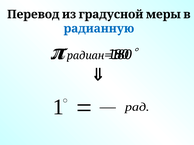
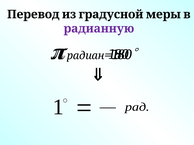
радианную colour: blue -> purple (99, 29)
